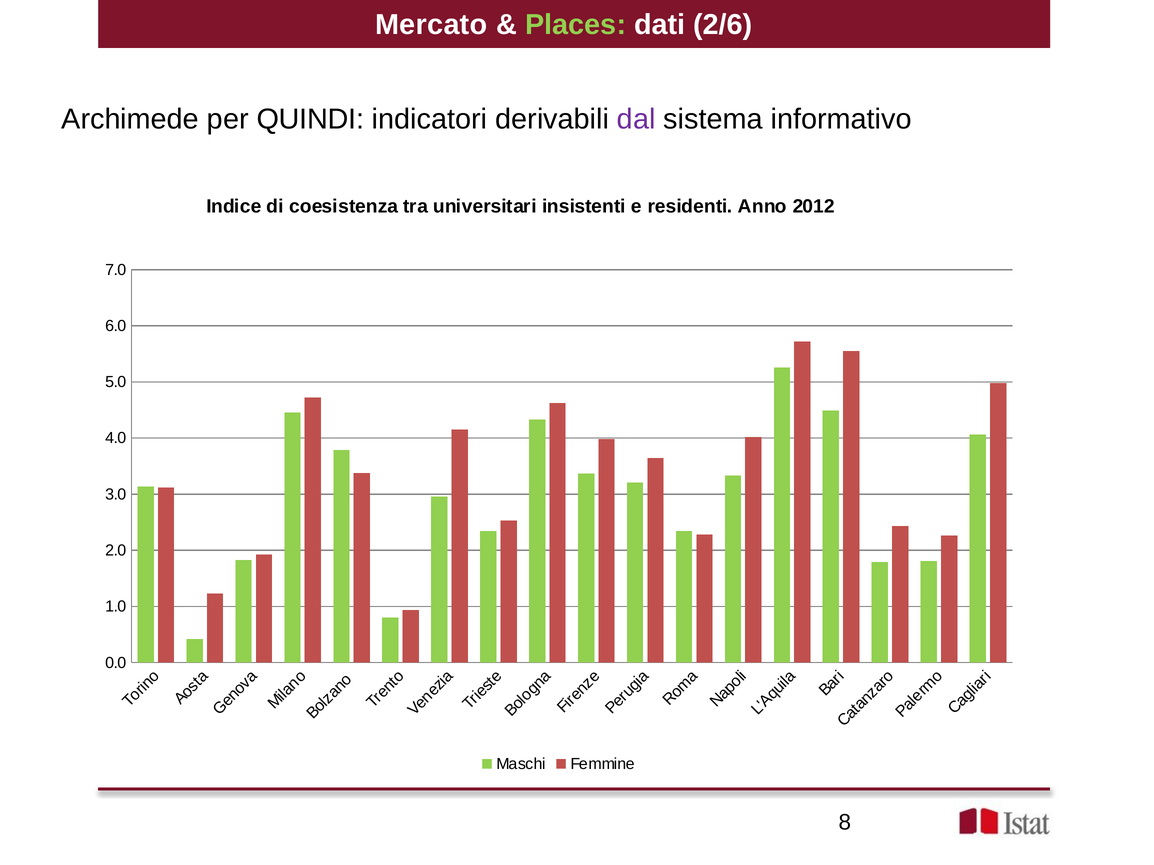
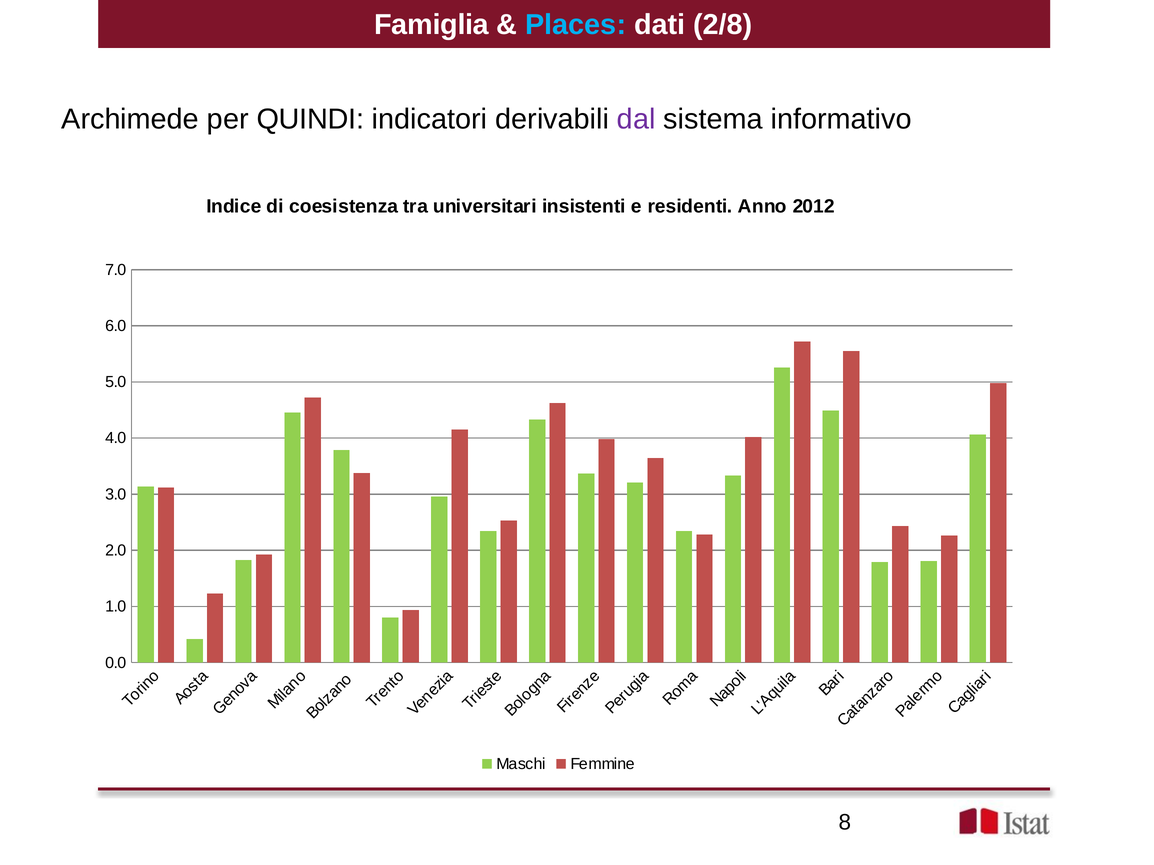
Mercato: Mercato -> Famiglia (432, 25)
Places colour: light green -> light blue (576, 25)
2/6: 2/6 -> 2/8 (723, 25)
